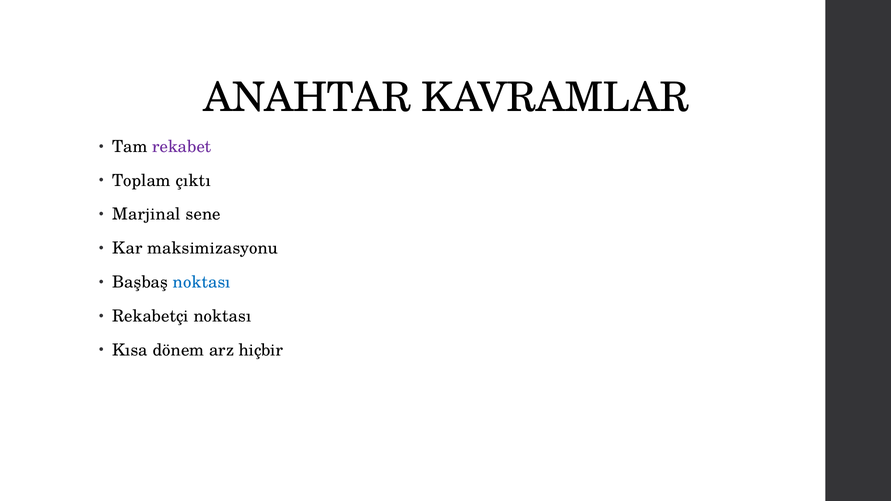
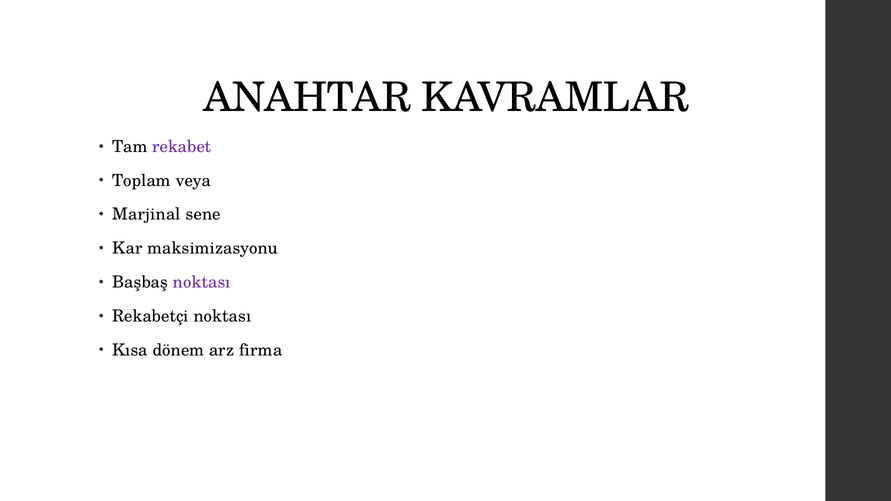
çıktı: çıktı -> veya (193, 181)
noktası colour: blue -> purple (202, 282)
hiçbir: hiçbir -> firma (261, 350)
